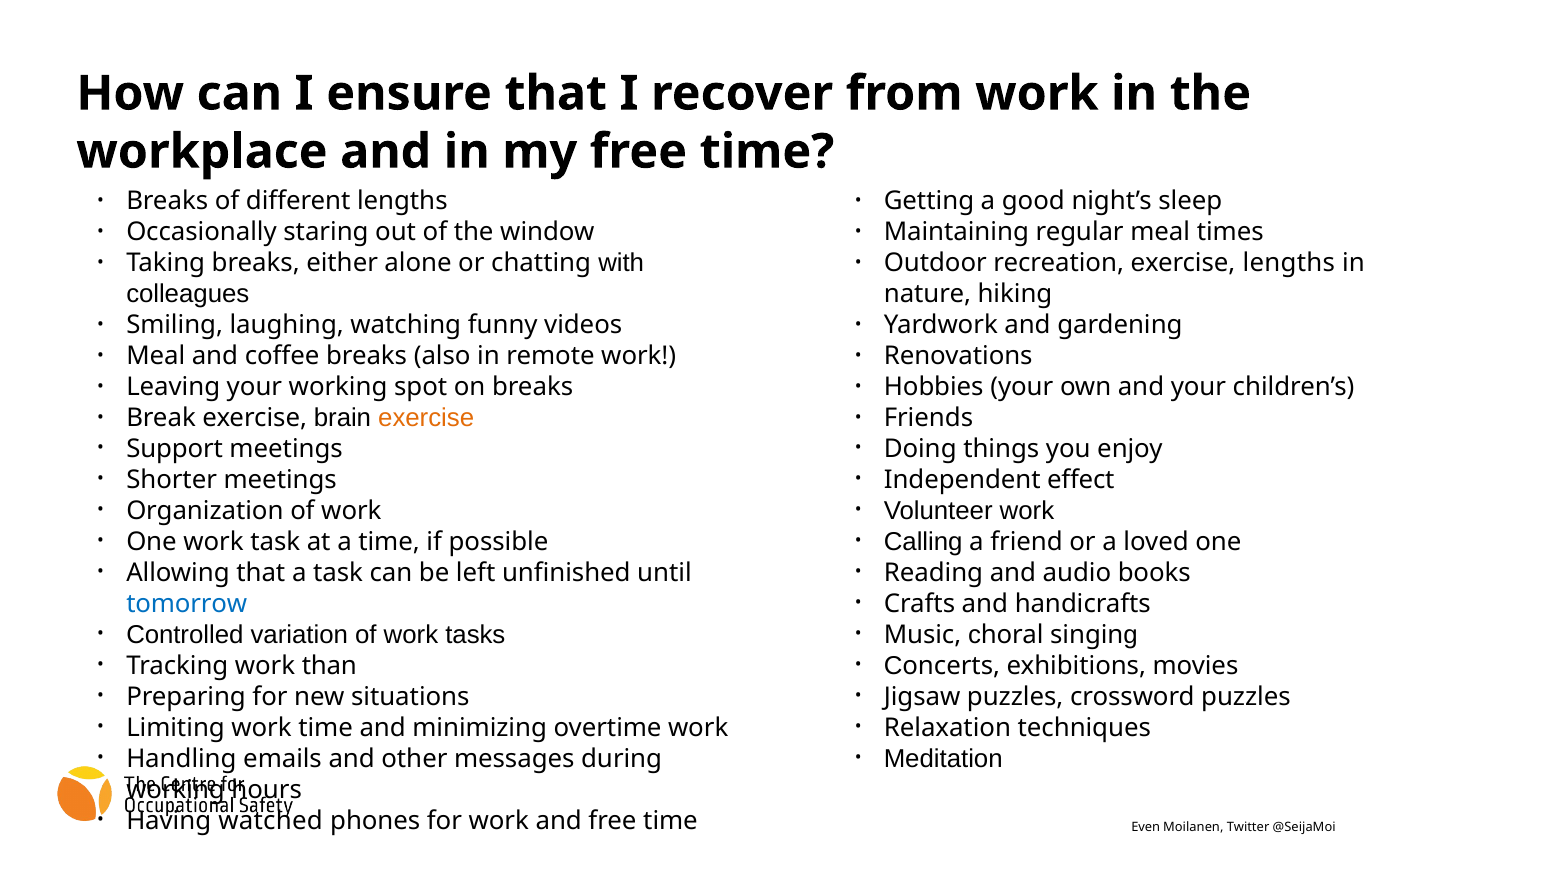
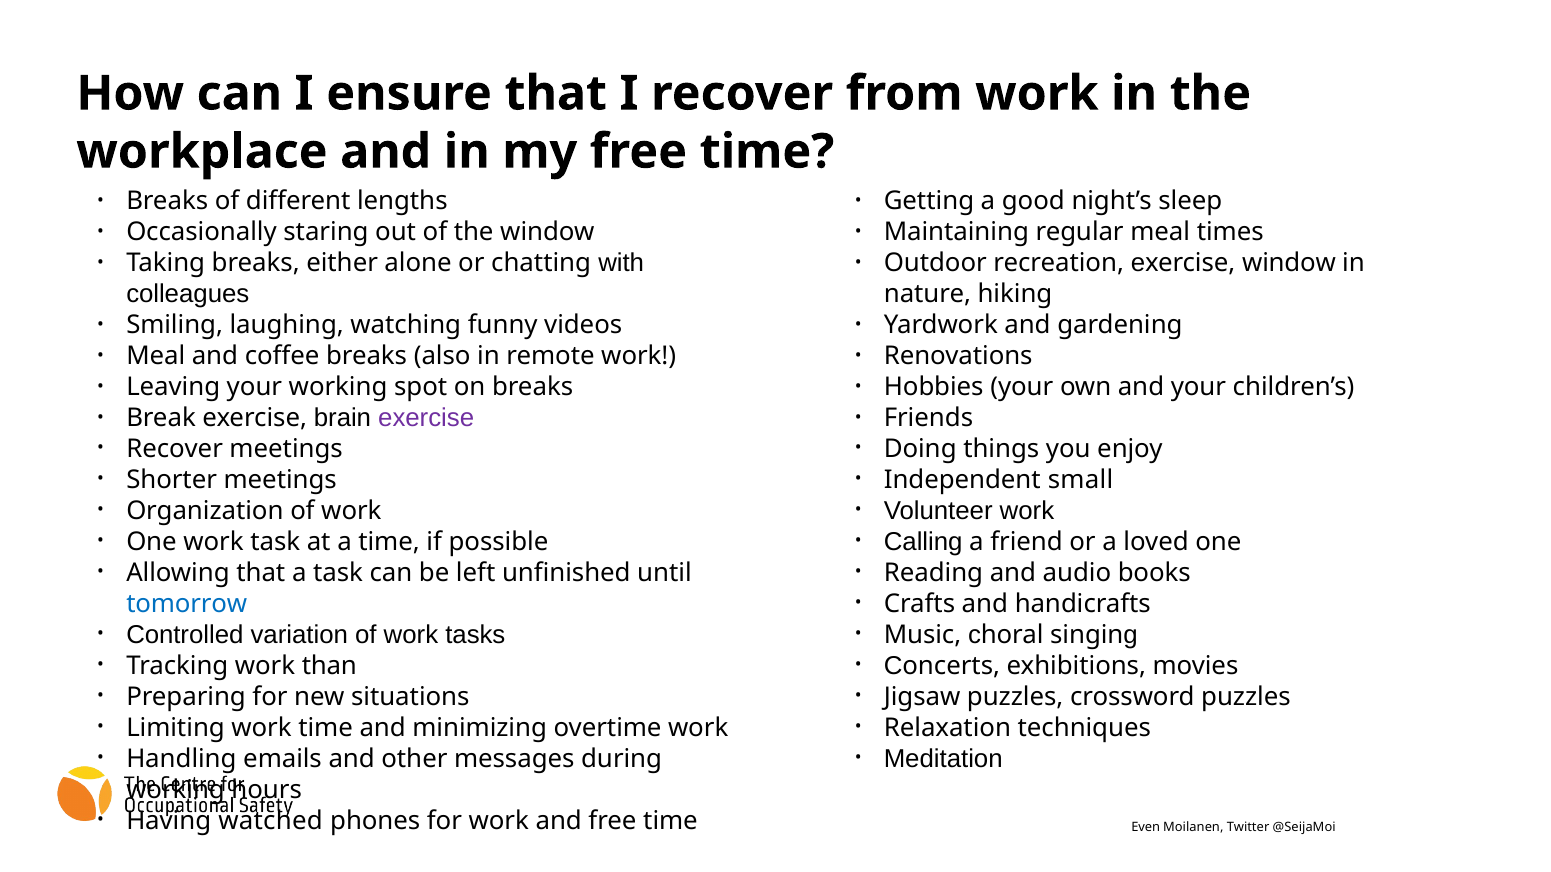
lengths: lengths -> window (1289, 263)
exercise colour: orange -> purple (426, 418)
Support: Support -> Recover (175, 449)
effect: effect -> small (1081, 480)
